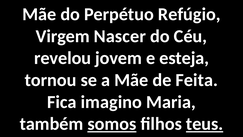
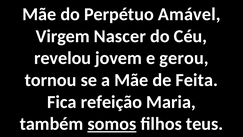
Refúgio: Refúgio -> Amável (189, 14)
esteja: esteja -> gerou (184, 58)
imagino: imagino -> refeição (111, 102)
teus underline: present -> none (205, 124)
